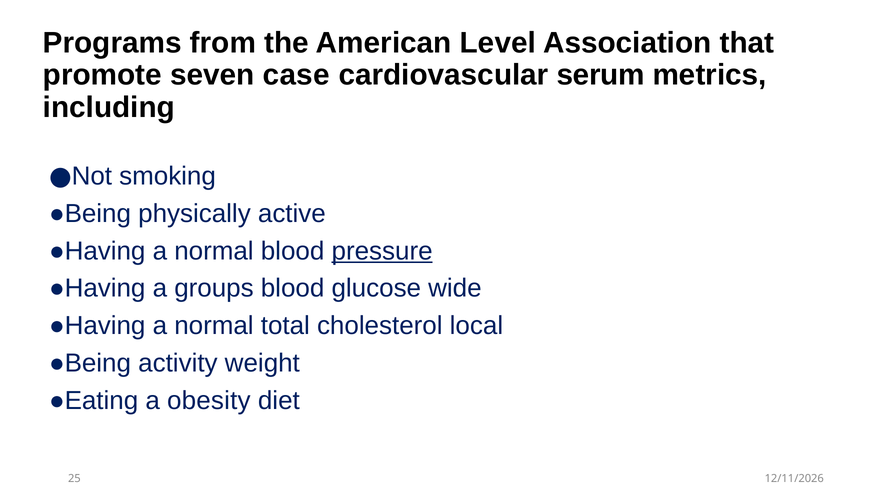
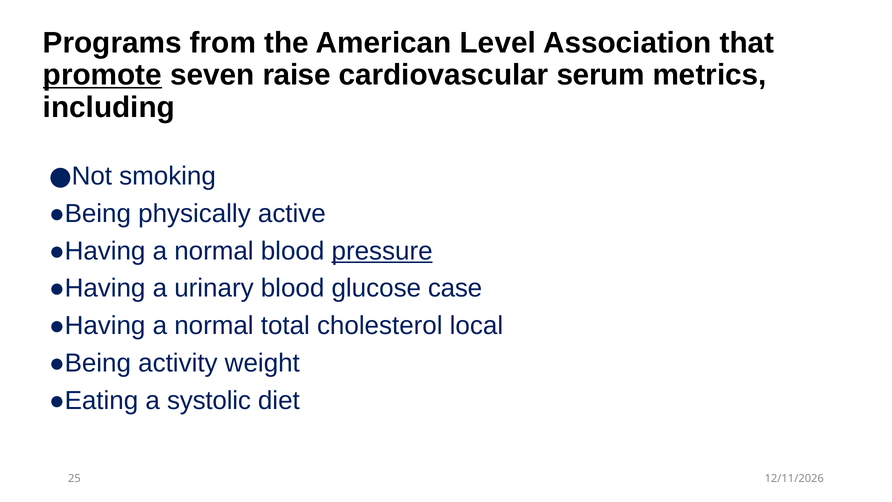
promote underline: none -> present (102, 75)
case: case -> raise (297, 75)
groups: groups -> urinary (214, 288)
wide: wide -> case (455, 288)
obesity: obesity -> systolic (209, 400)
